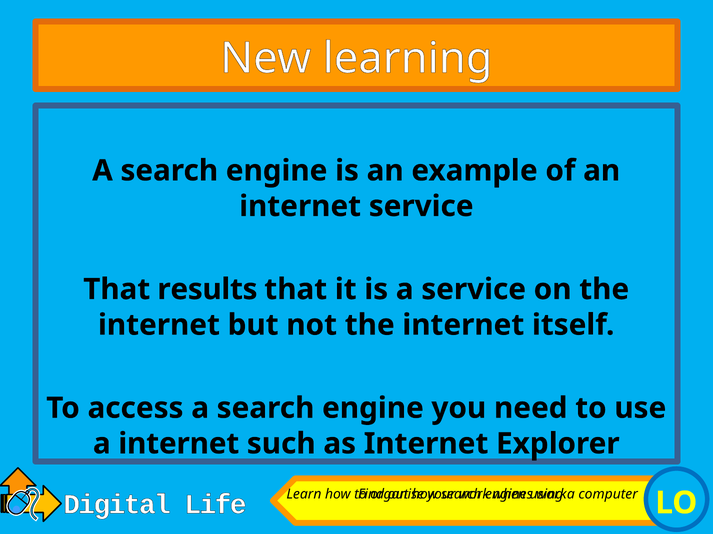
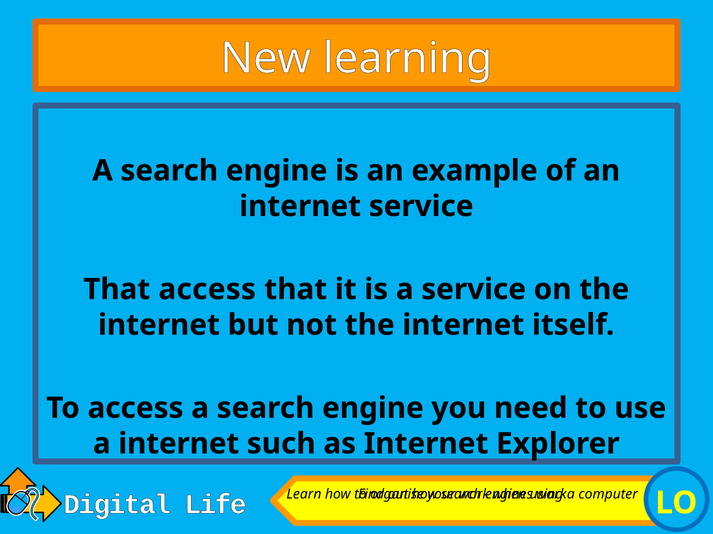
That results: results -> access (207, 290)
